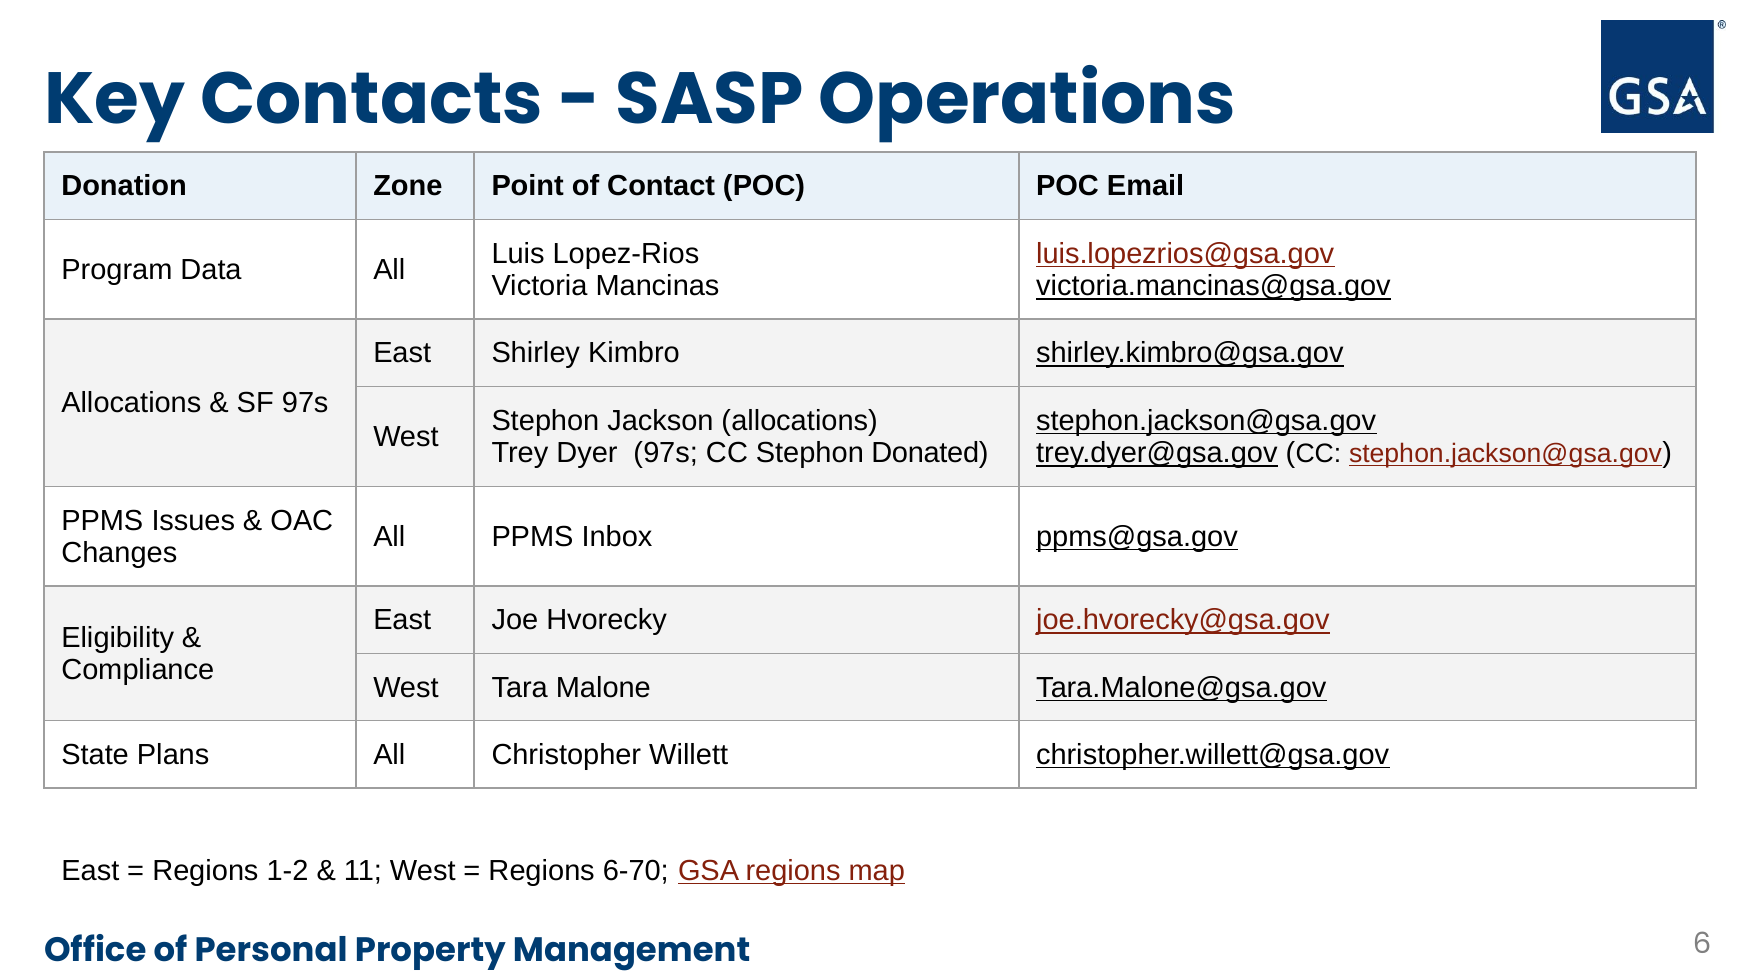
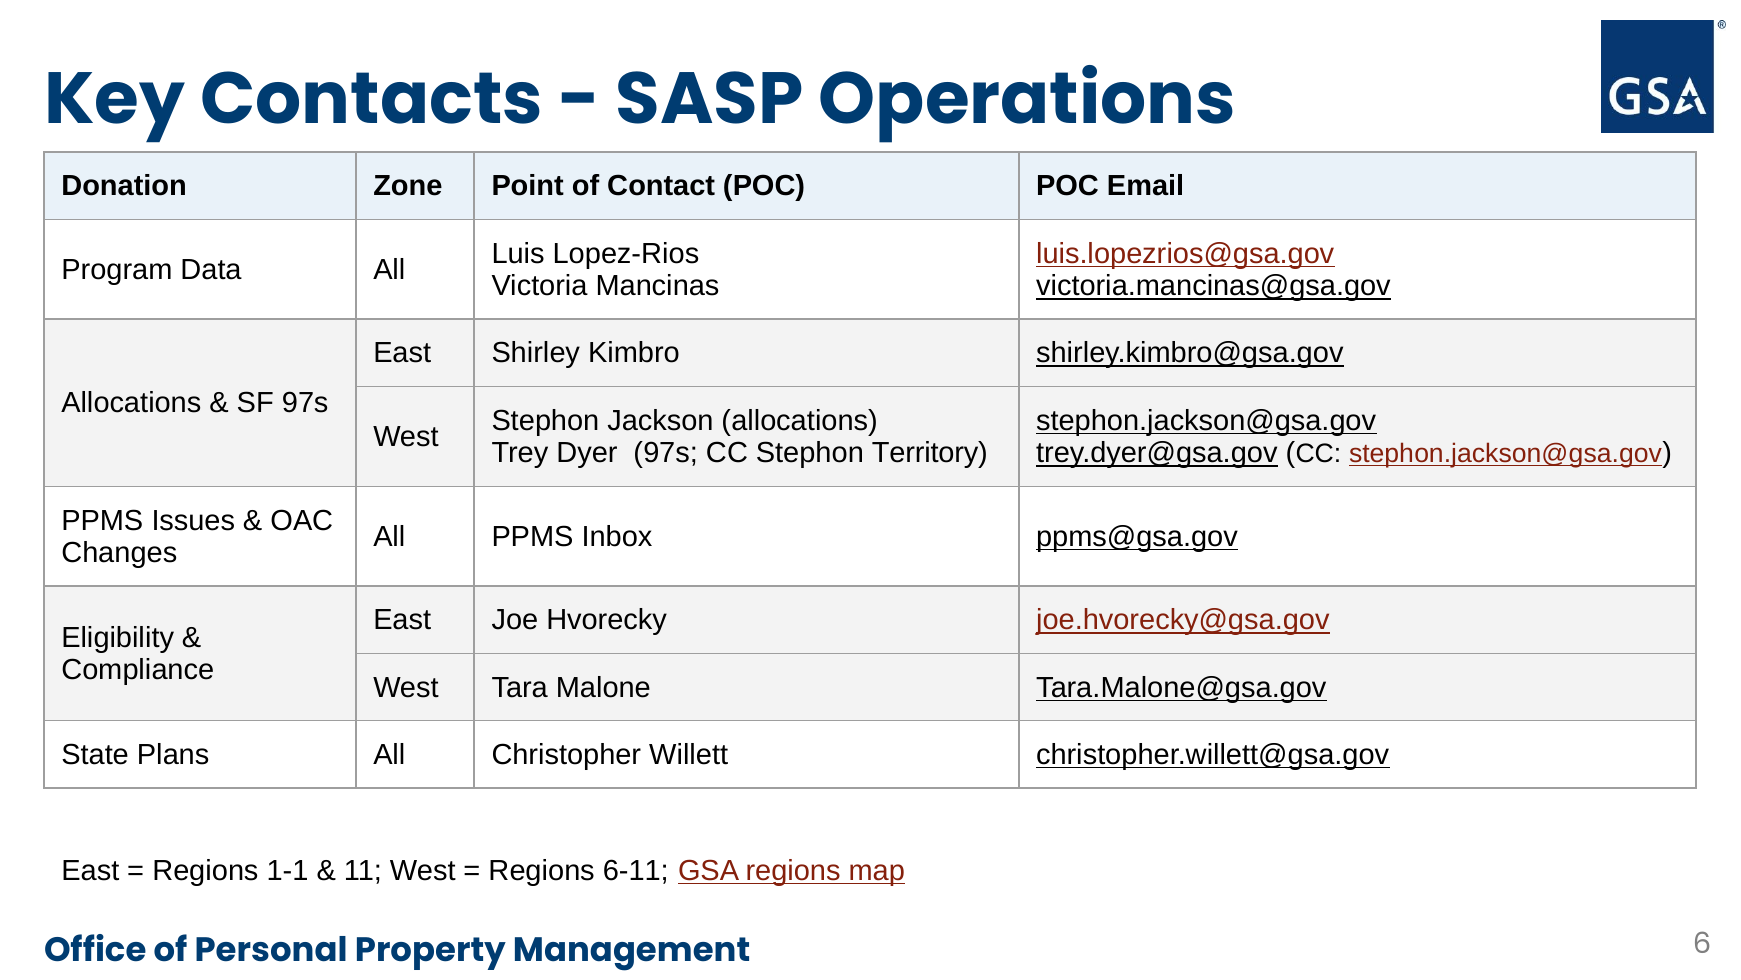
Donated: Donated -> Territory (930, 453)
1-2: 1-2 -> 1-1 (287, 870)
6-70: 6-70 -> 6-11 (636, 870)
